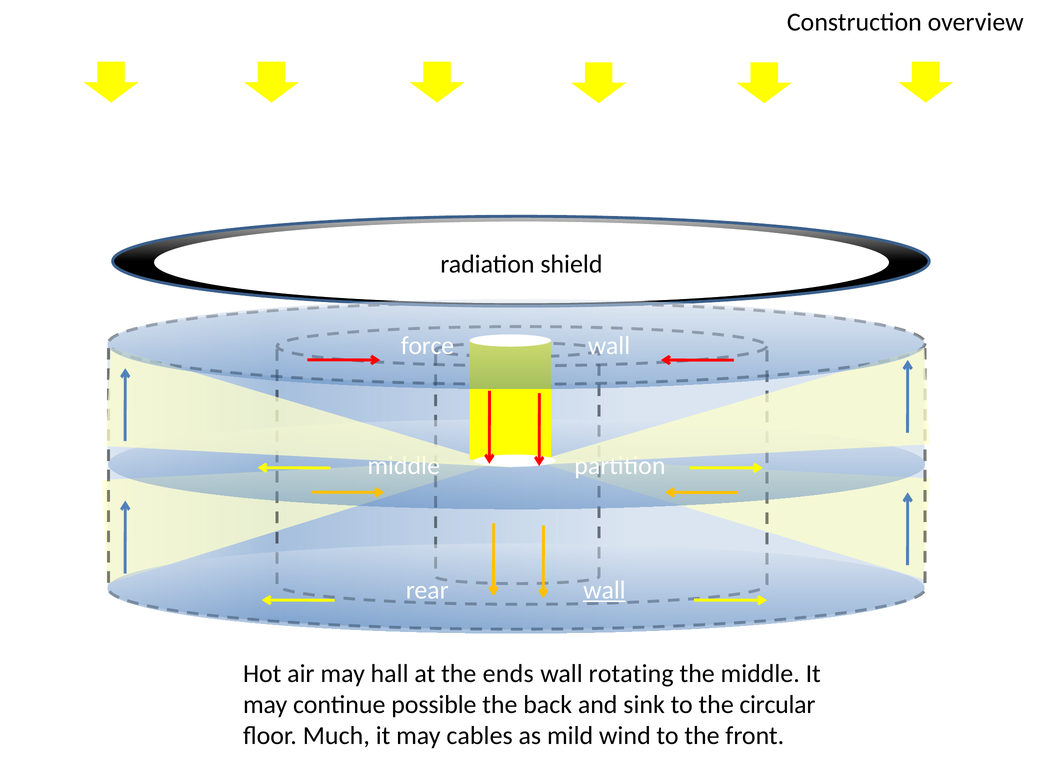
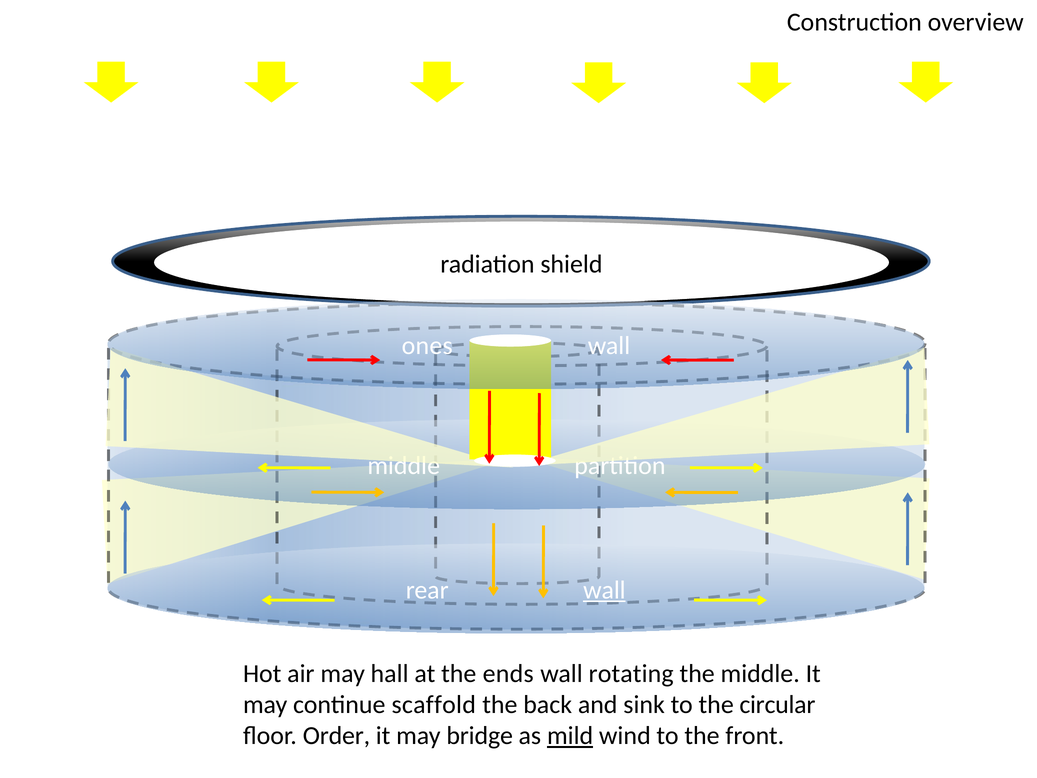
force: force -> ones (427, 346)
possible: possible -> scaffold (434, 705)
Much: Much -> Order (336, 736)
cables: cables -> bridge (480, 736)
mild underline: none -> present (570, 736)
